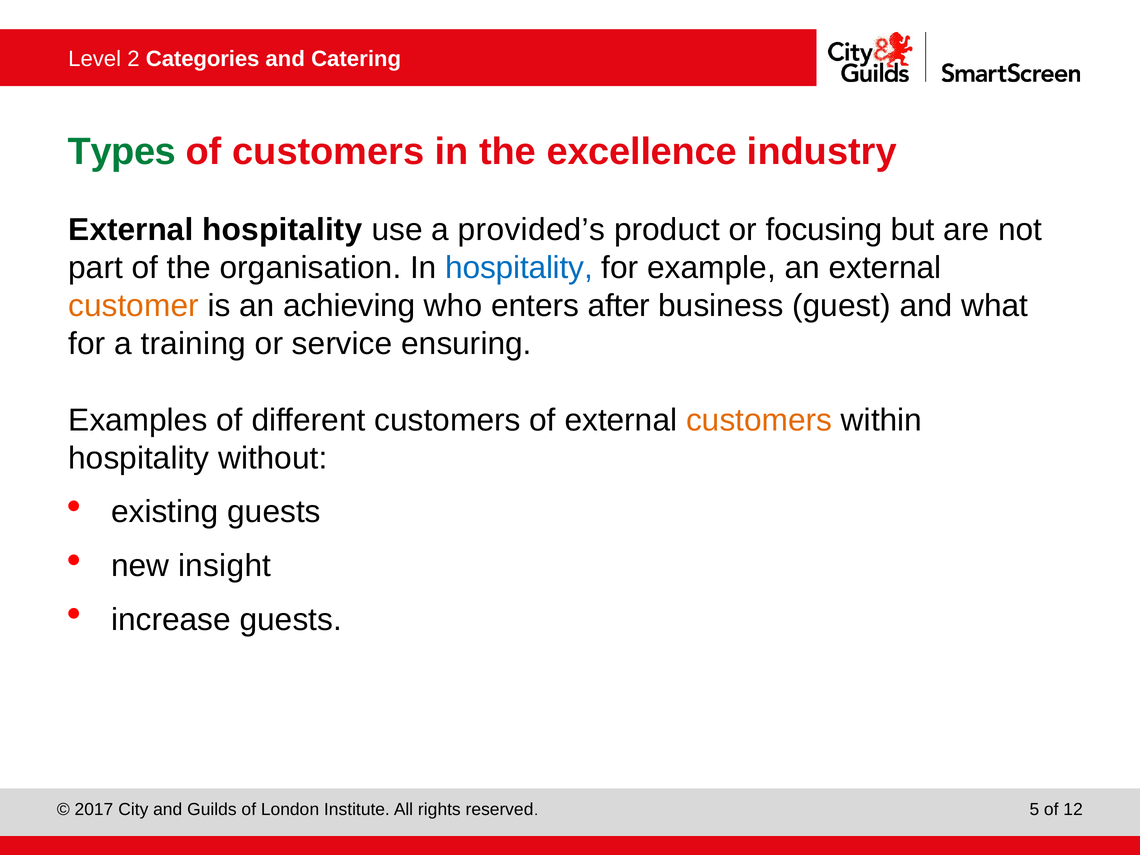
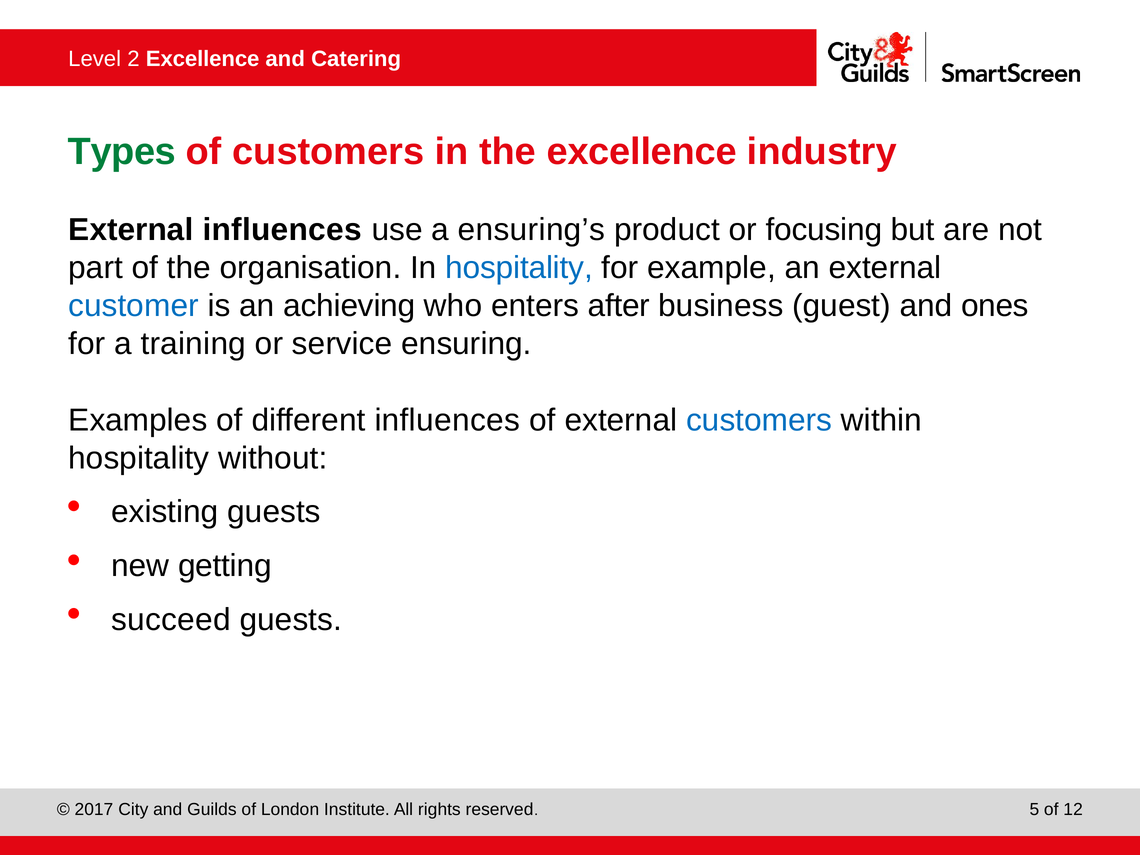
Categories: Categories -> Excellence (203, 59)
External hospitality: hospitality -> influences (282, 230)
provided’s: provided’s -> ensuring’s (531, 230)
customer colour: orange -> blue (134, 306)
what: what -> ones (995, 306)
different customers: customers -> influences (447, 420)
customers colour: orange -> blue (759, 420)
insight: insight -> getting (225, 566)
increase: increase -> succeed (171, 620)
